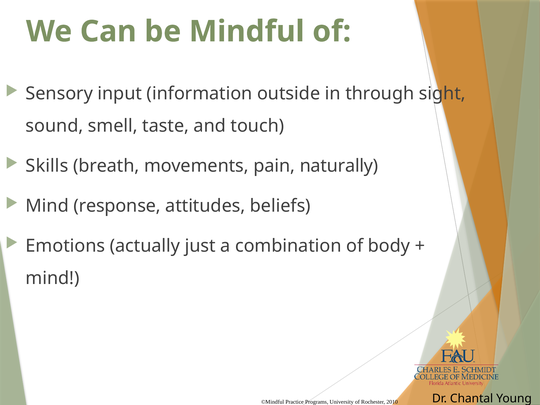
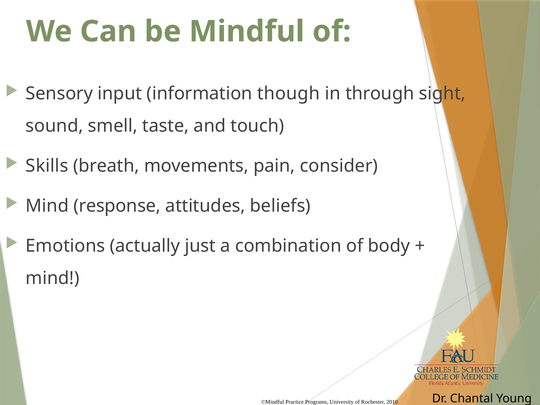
outside: outside -> though (289, 94)
naturally: naturally -> consider (339, 166)
